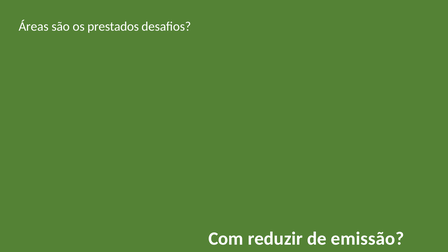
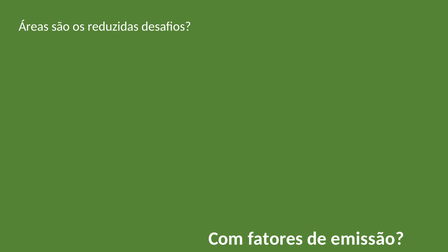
prestados: prestados -> reduzidas (113, 27)
reduzir: reduzir -> fatores (275, 239)
